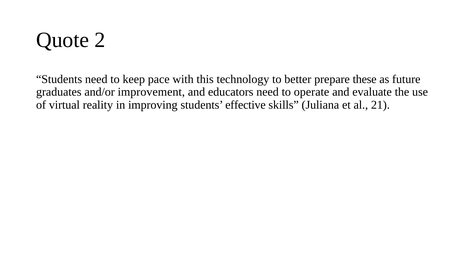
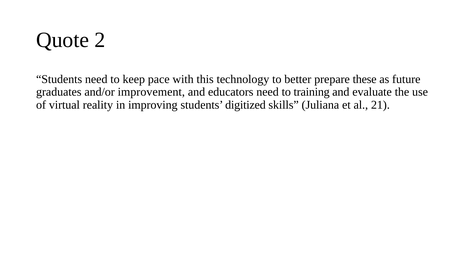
operate: operate -> training (312, 92)
effective: effective -> digitized (245, 105)
